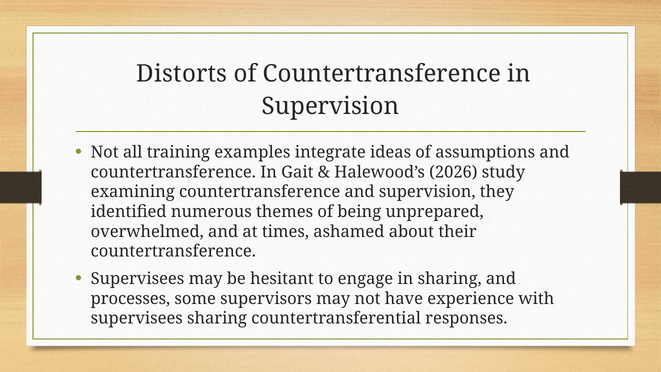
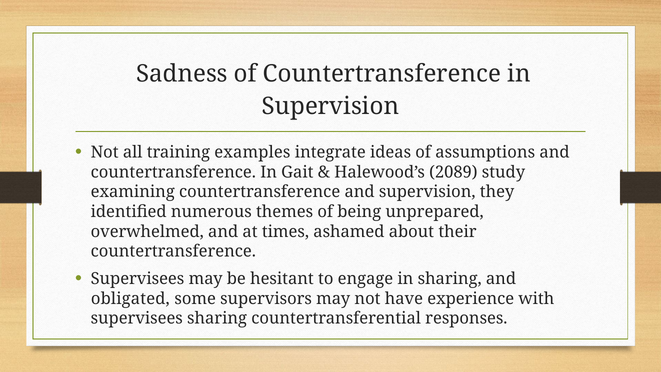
Distorts: Distorts -> Sadness (182, 74)
2026: 2026 -> 2089 (453, 172)
processes: processes -> obligated (130, 298)
